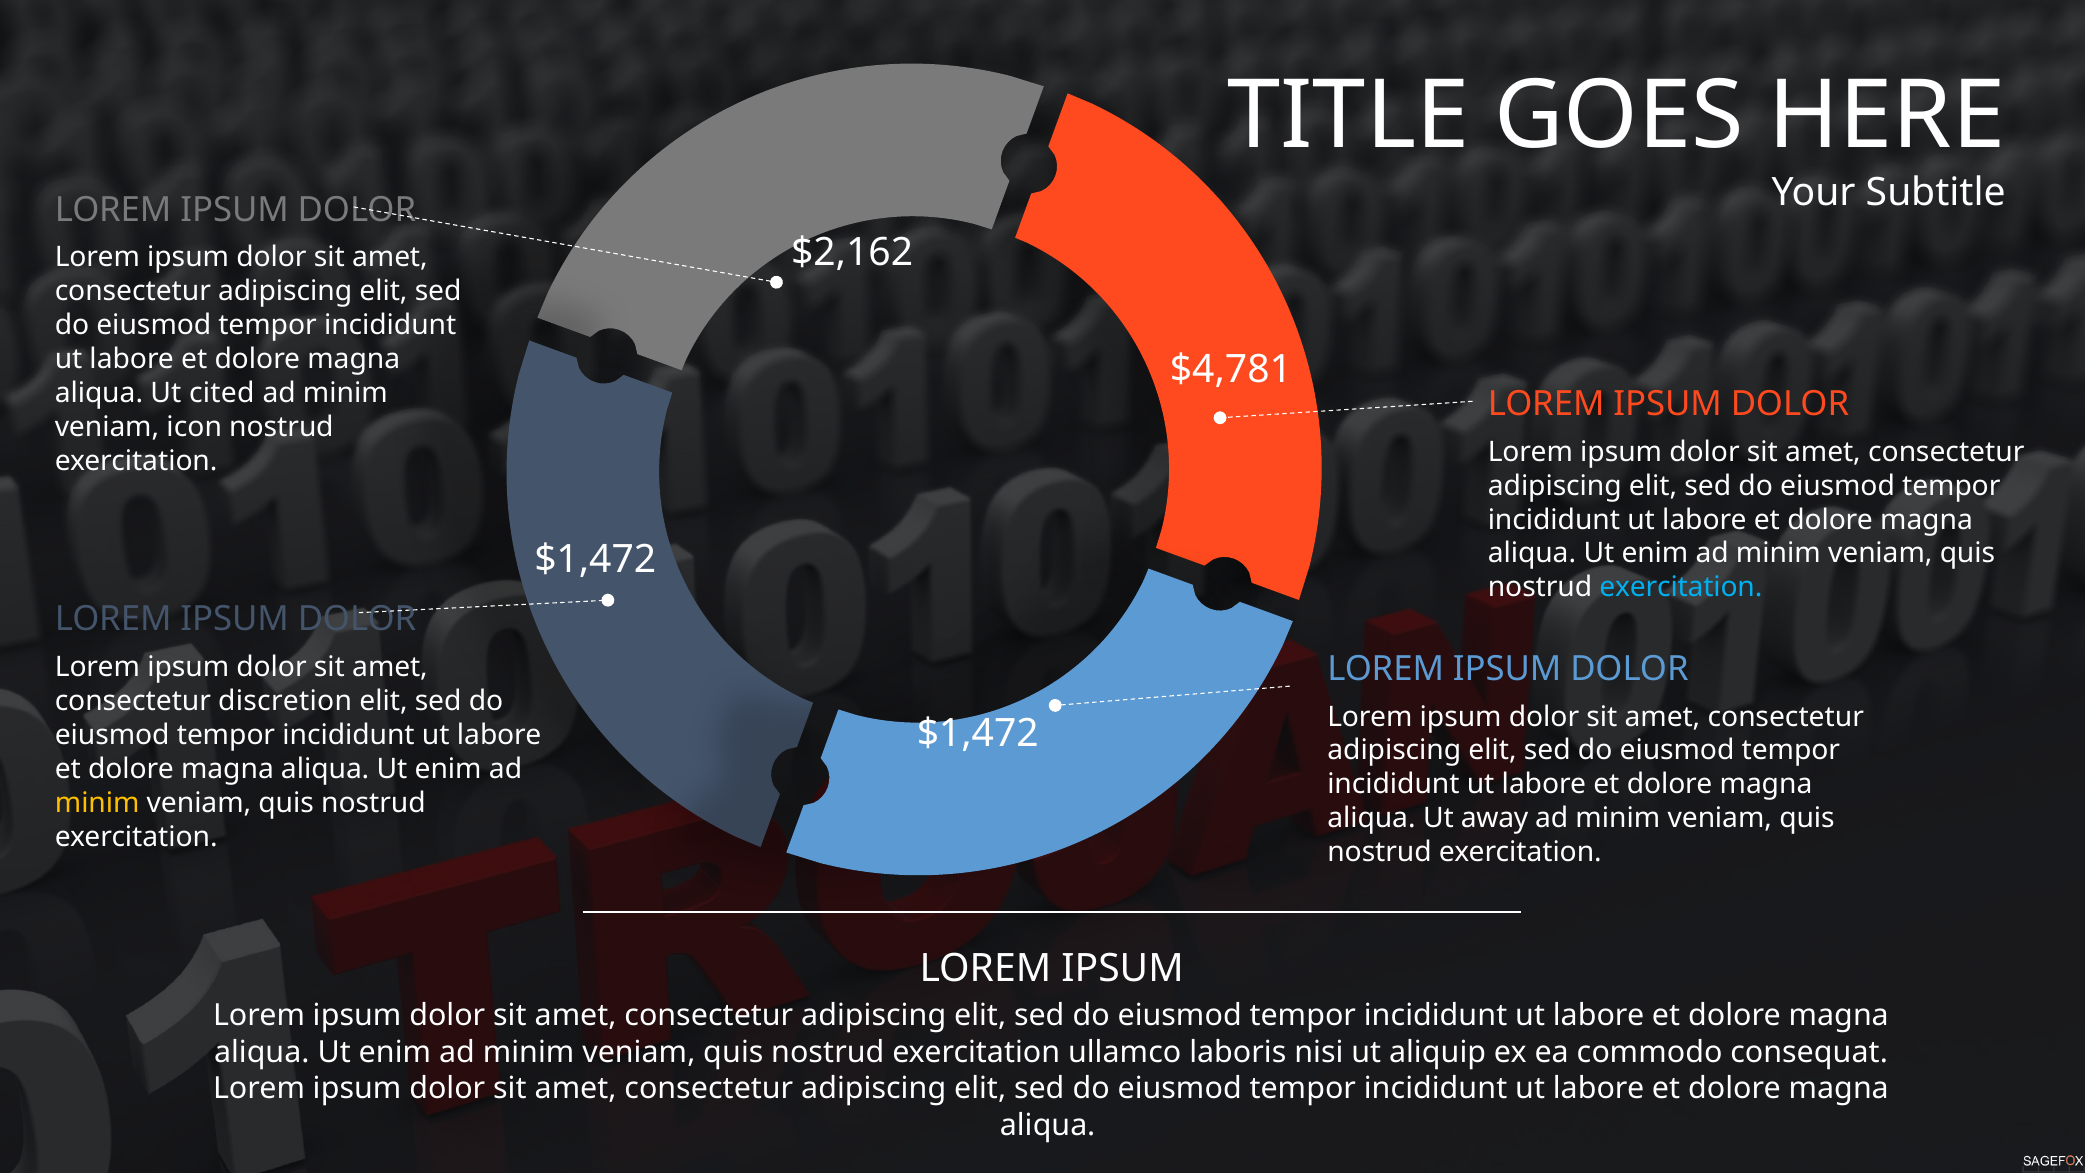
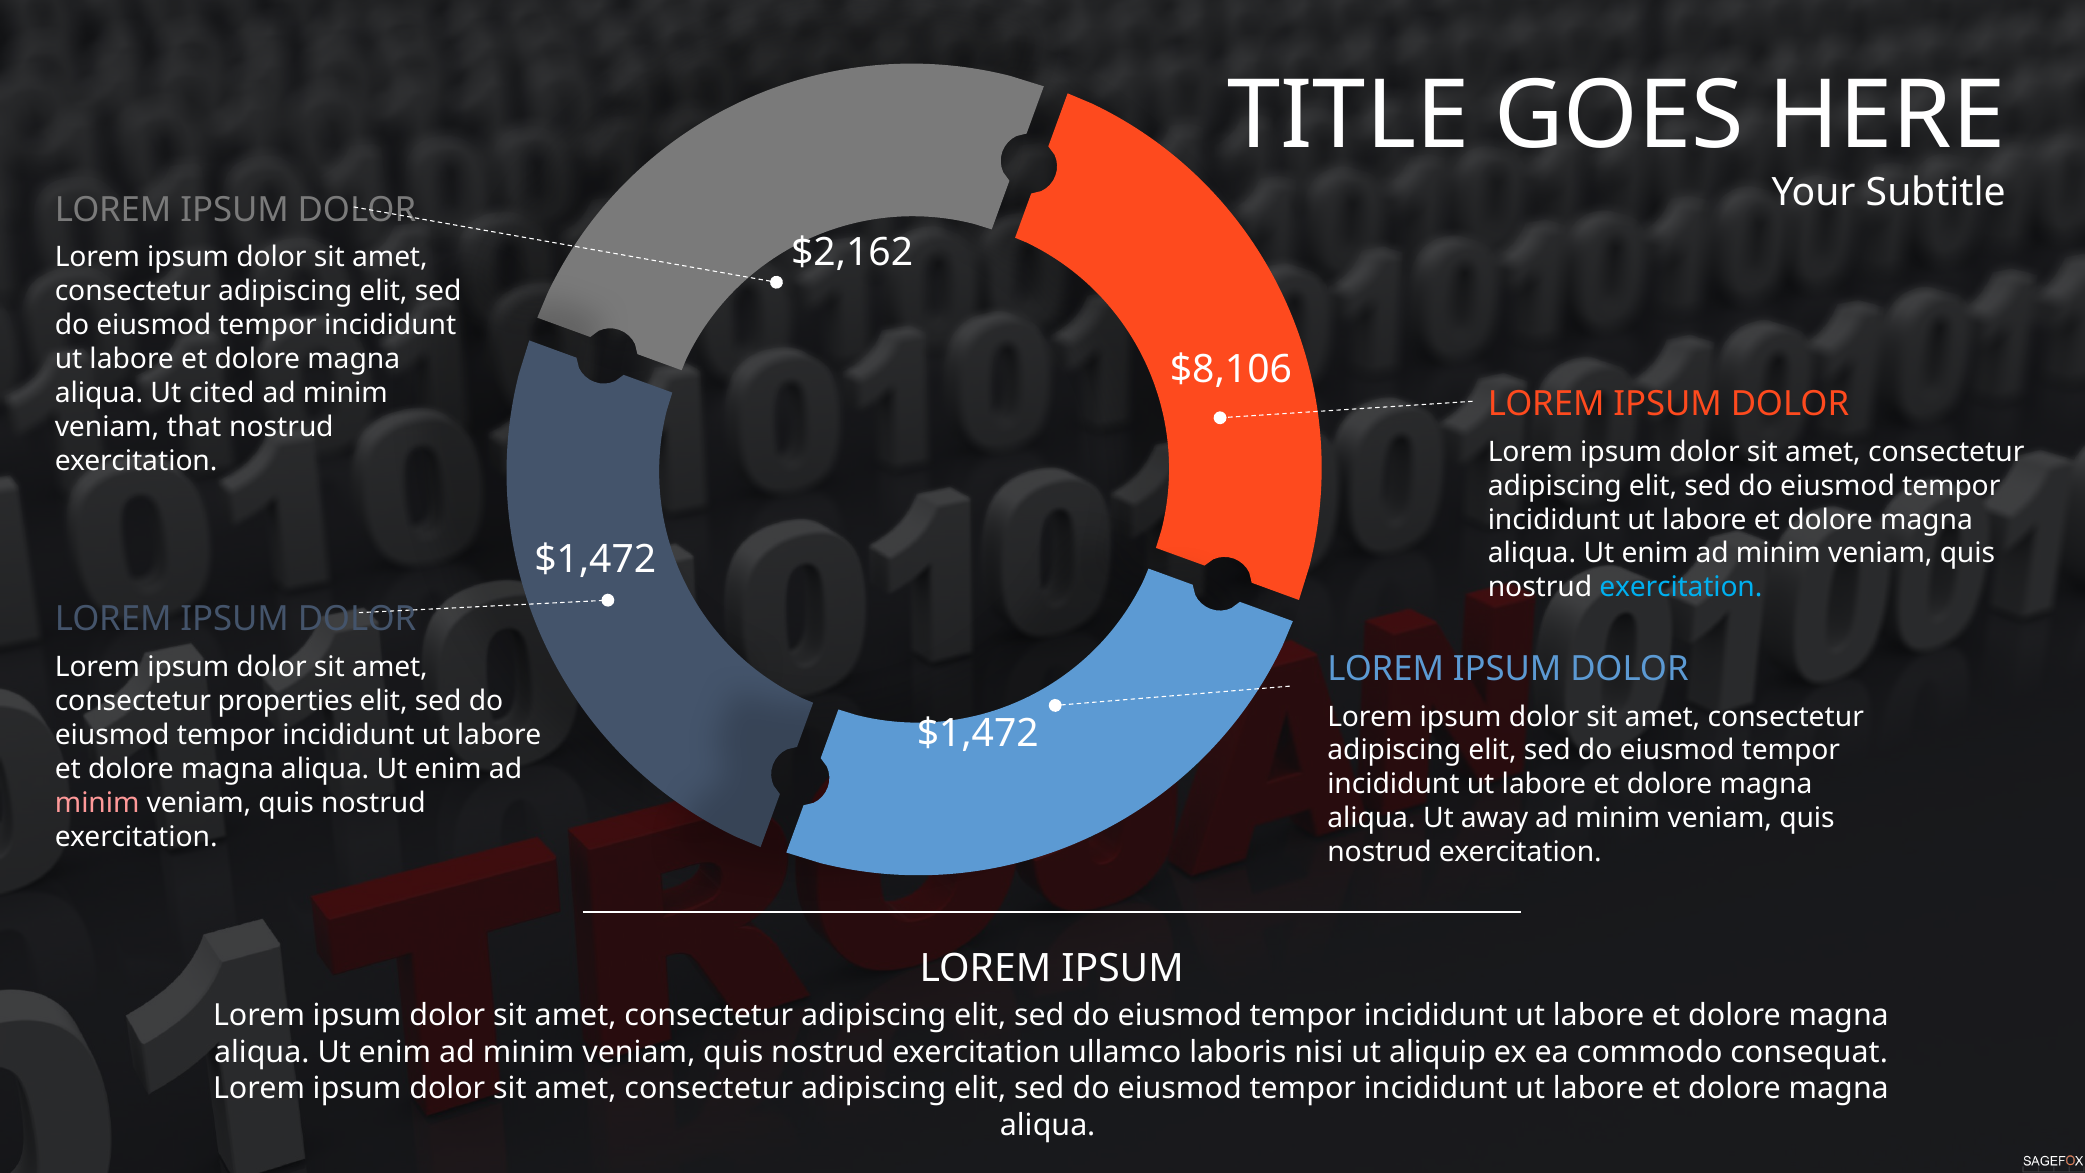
$4,781: $4,781 -> $8,106 (1231, 369)
icon: icon -> that (194, 427)
discretion: discretion -> properties (285, 701)
minim colour: yellow -> pink (97, 803)
